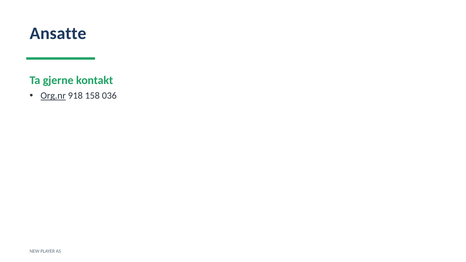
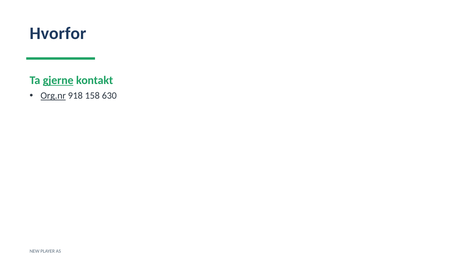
Ansatte: Ansatte -> Hvorfor (58, 33)
gjerne underline: none -> present (58, 80)
036: 036 -> 630 (109, 96)
